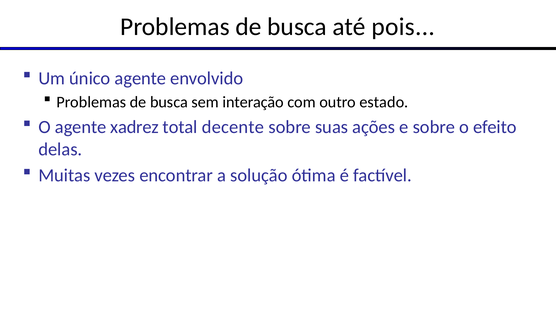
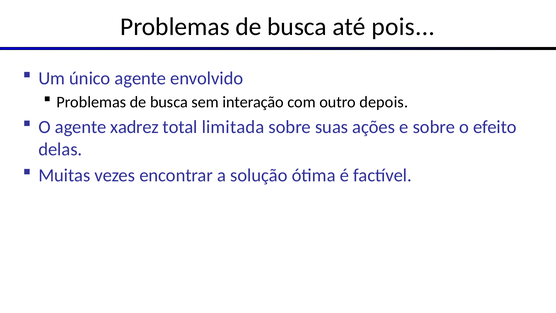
estado: estado -> depois (384, 102)
decente: decente -> limitada (233, 127)
